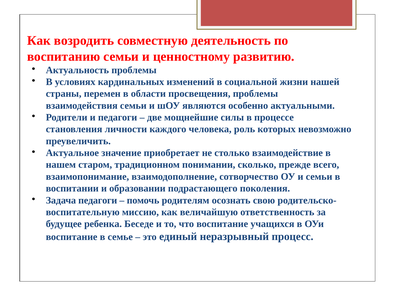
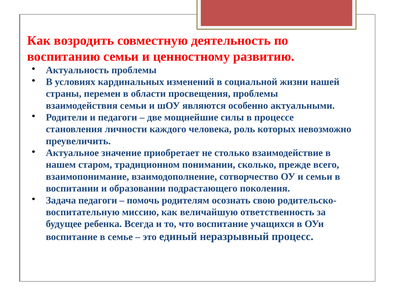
Беседе: Беседе -> Всегда (139, 224)
